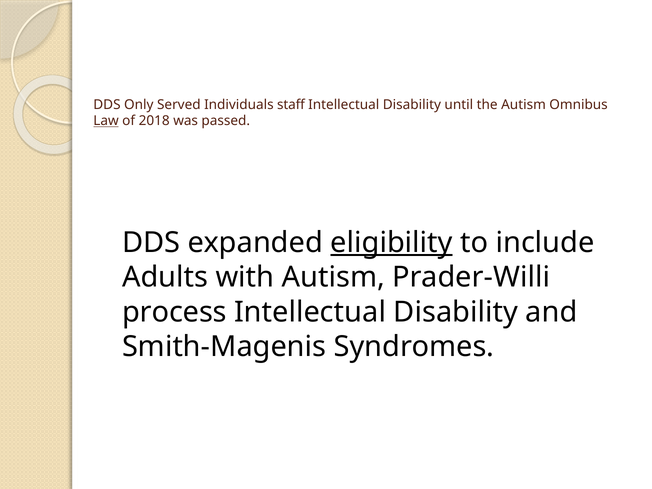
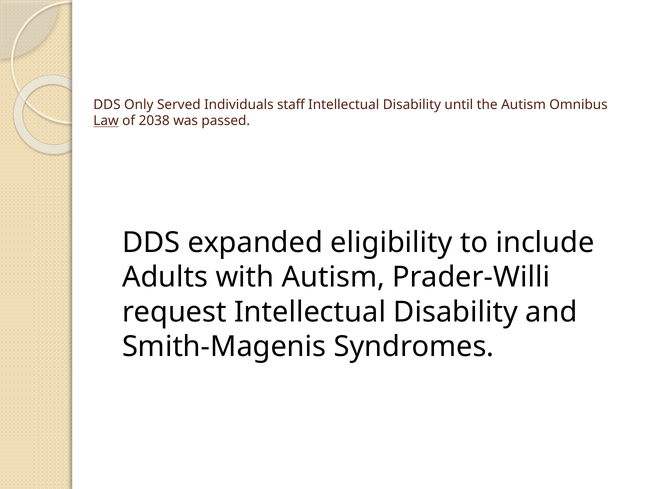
2018: 2018 -> 2038 (154, 121)
eligibility underline: present -> none (392, 243)
process: process -> request (174, 312)
